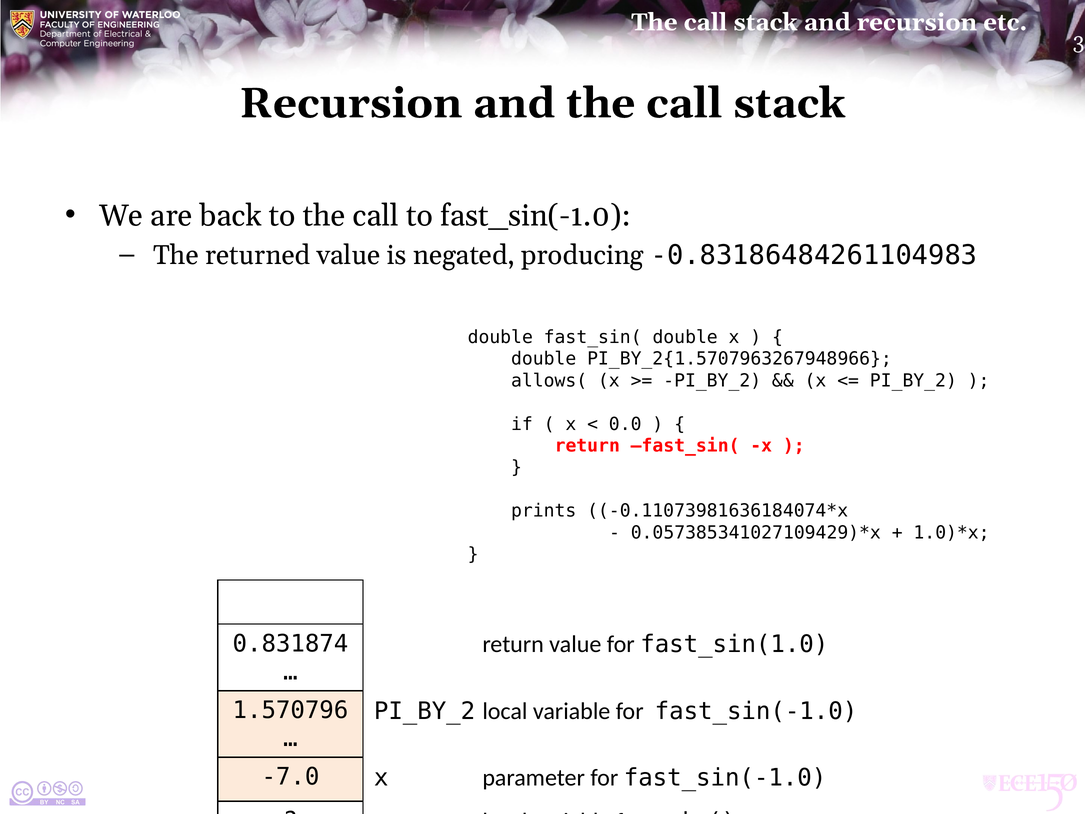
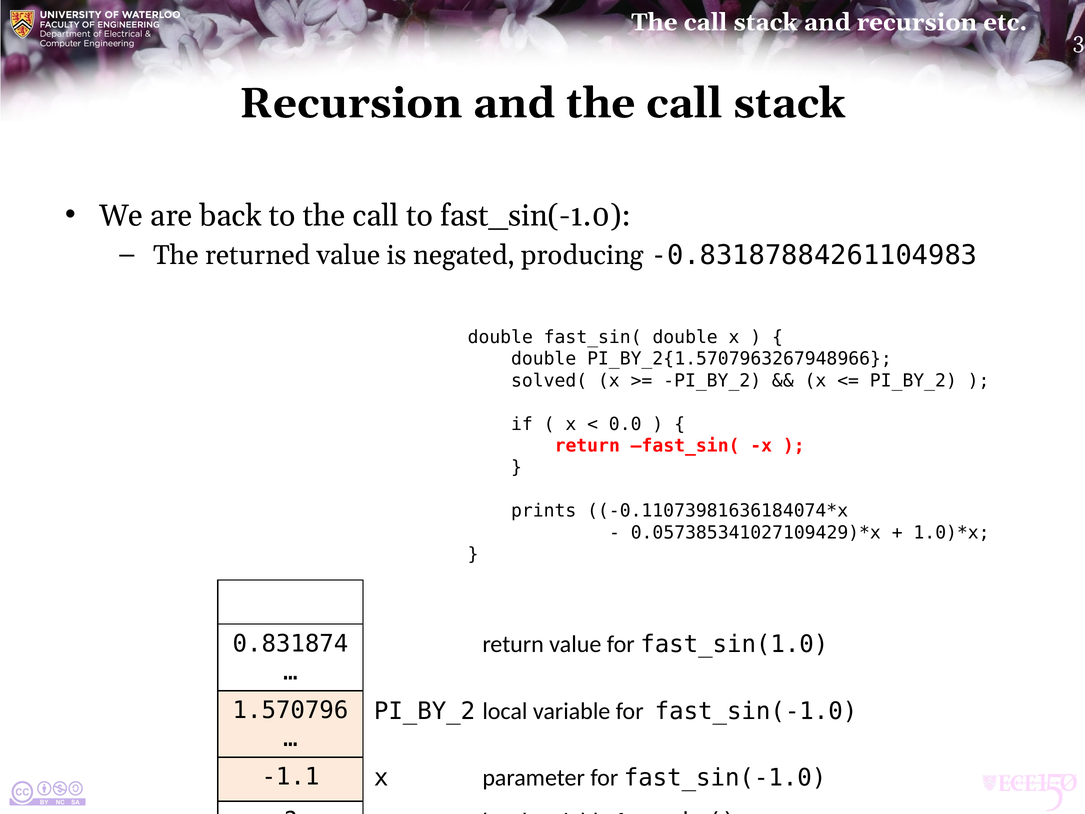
-0.83186484261104983: -0.83186484261104983 -> -0.83187884261104983 (814, 255)
allows(: allows( -> solved( (549, 381)
-7.0: -7.0 -> -1.1 (290, 777)
